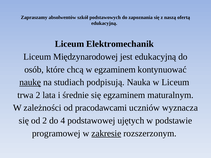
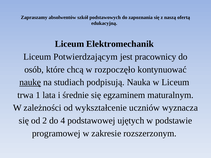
Międzynarodowej: Międzynarodowej -> Potwierdzającym (86, 57)
jest edukacyjną: edukacyjną -> pracownicy (156, 57)
w egzaminem: egzaminem -> rozpoczęło (115, 70)
trwa 2: 2 -> 1 (38, 95)
pracodawcami: pracodawcami -> wykształcenie (101, 108)
zakresie underline: present -> none (106, 134)
